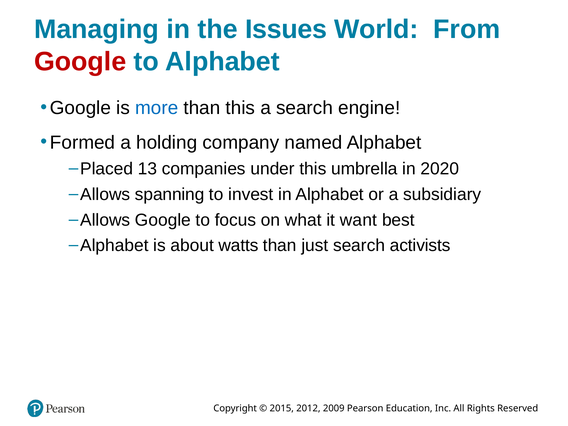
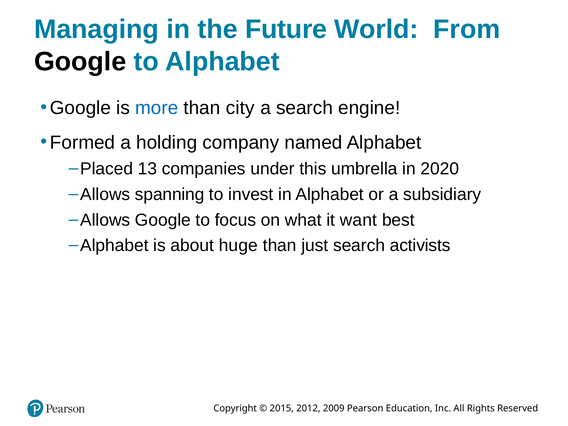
Issues: Issues -> Future (286, 29)
Google colour: red -> black (80, 62)
than this: this -> city (240, 108)
watts: watts -> huge (238, 246)
